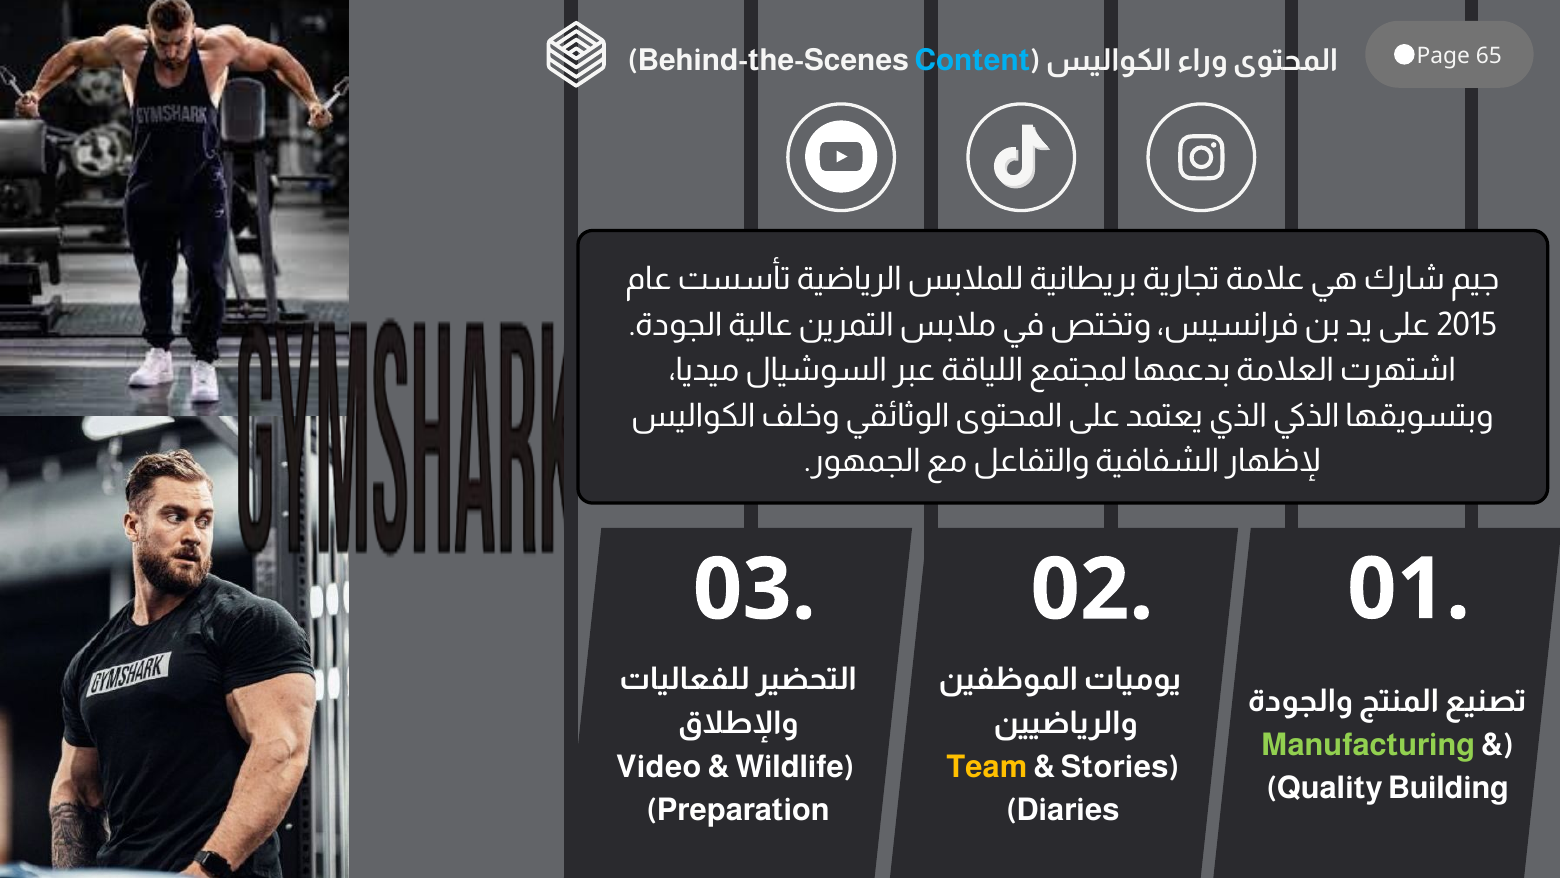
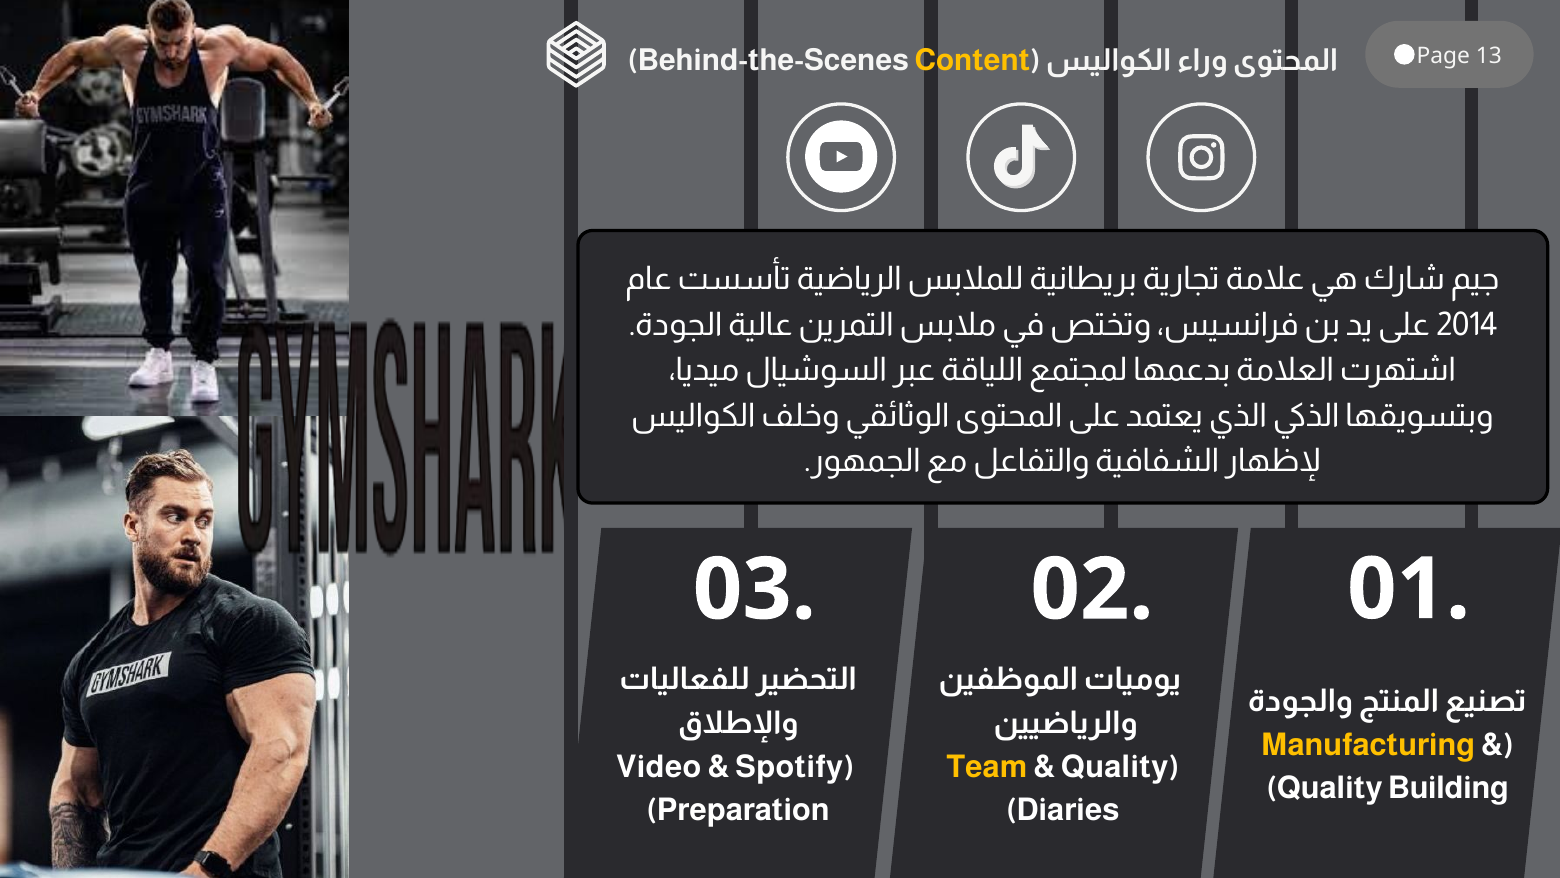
65: 65 -> 13 (1489, 56)
Content colour: light blue -> yellow (972, 60)
2015: 2015 -> 2014 (1467, 324)
Manufacturing colour: light green -> yellow (1368, 744)
Wildlife: Wildlife -> Spotify (789, 766)
Stories: Stories -> Quality (1115, 766)
